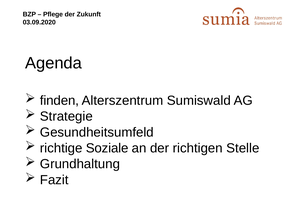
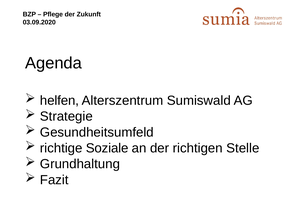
finden: finden -> helfen (59, 100)
